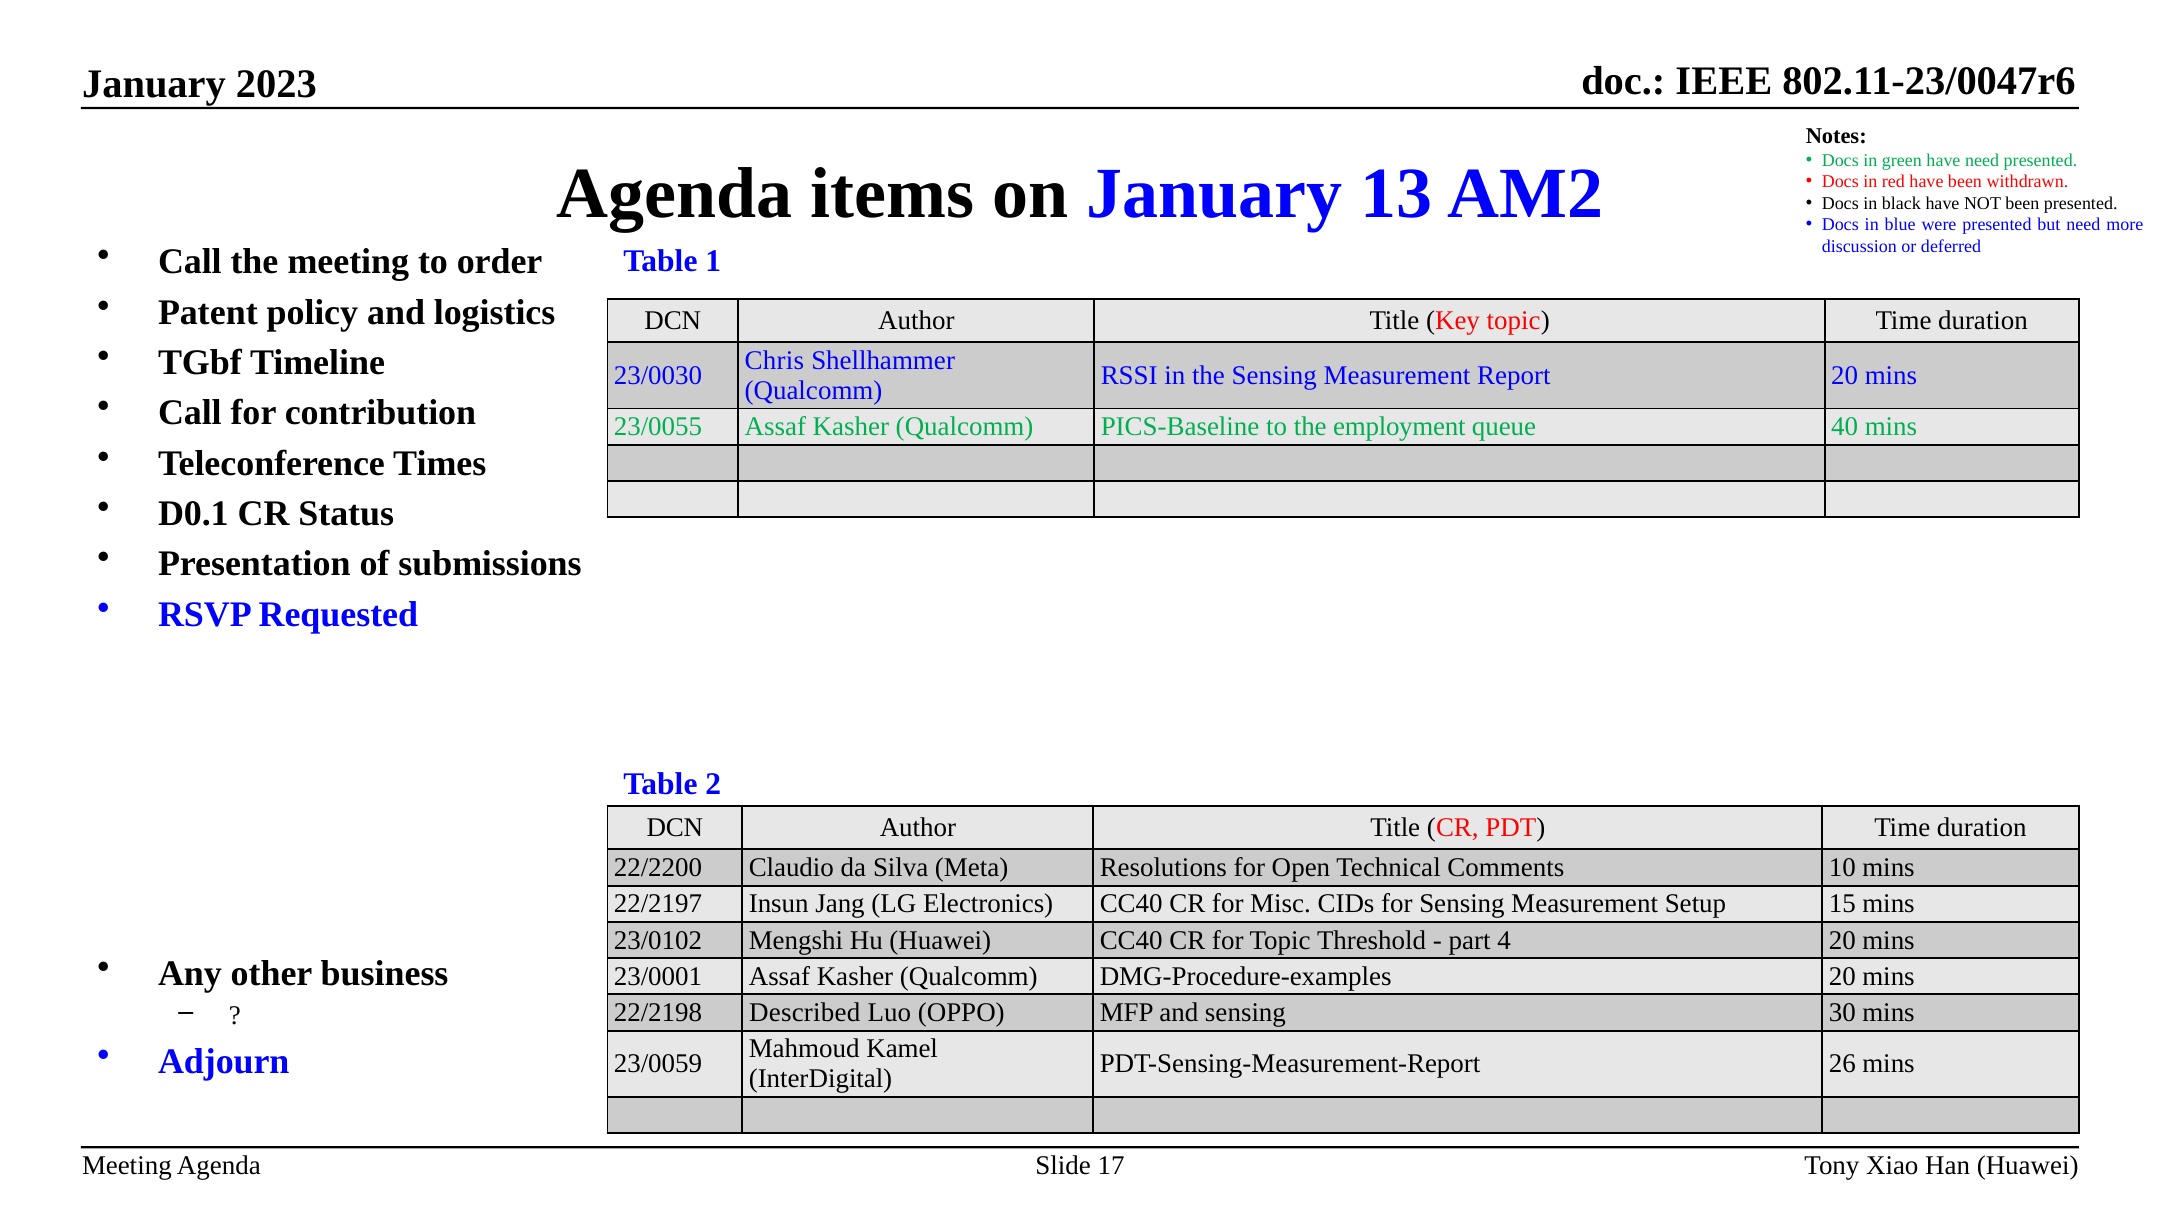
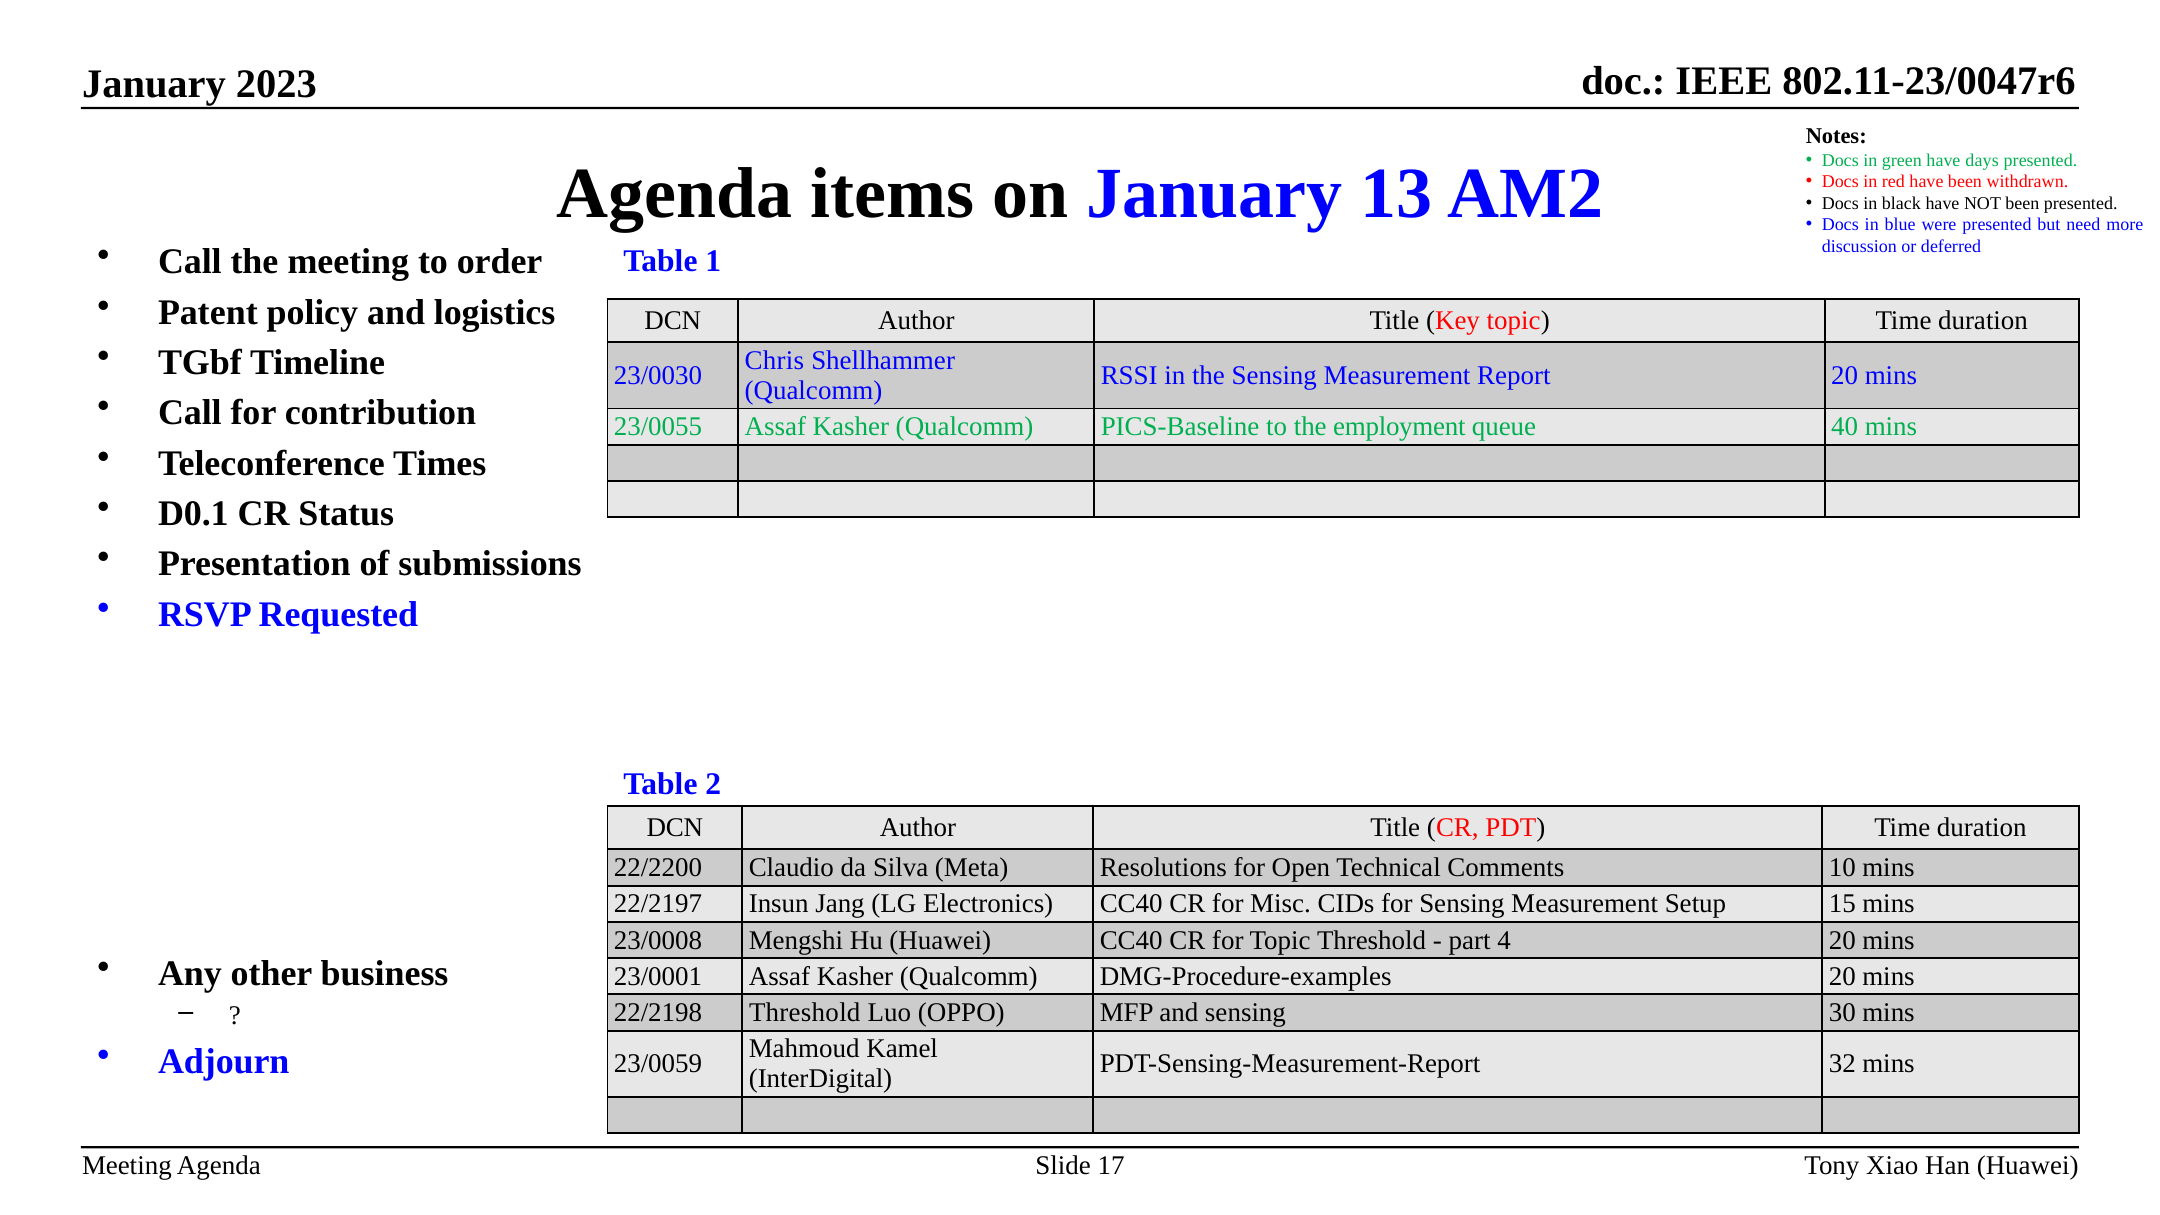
have need: need -> days (1982, 160)
23/0102: 23/0102 -> 23/0008 (658, 940)
22/2198 Described: Described -> Threshold (805, 1013)
26: 26 -> 32 (1842, 1064)
